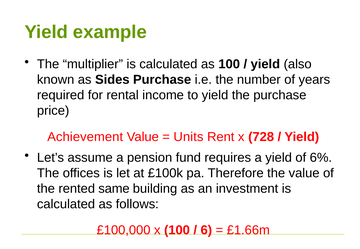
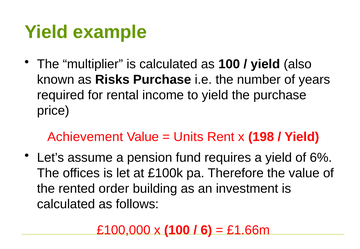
Sides: Sides -> Risks (112, 80)
728: 728 -> 198 (261, 137)
same: same -> order (114, 189)
